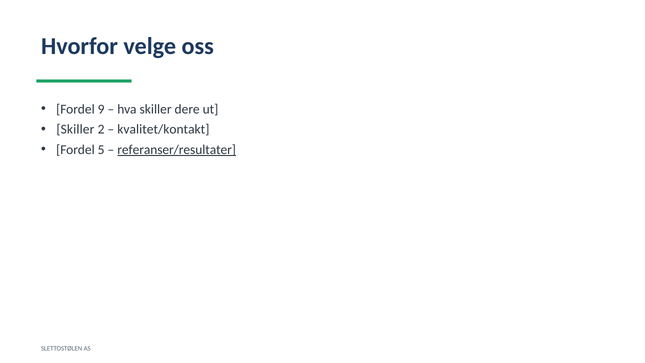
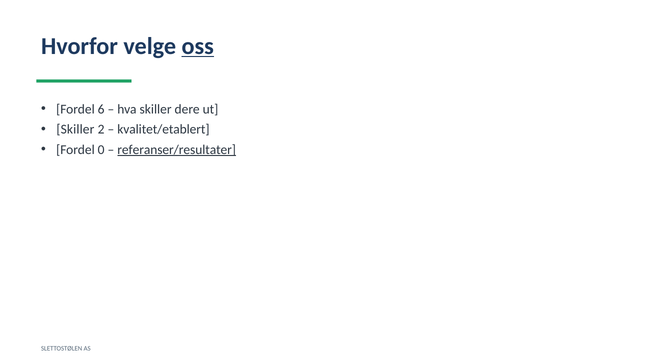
oss underline: none -> present (198, 46)
9: 9 -> 6 (101, 109)
kvalitet/kontakt: kvalitet/kontakt -> kvalitet/etablert (163, 129)
5: 5 -> 0 (101, 150)
